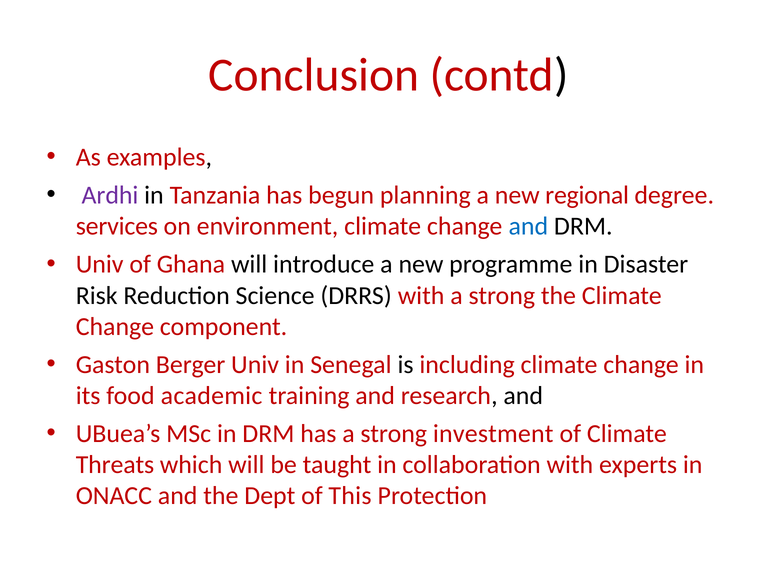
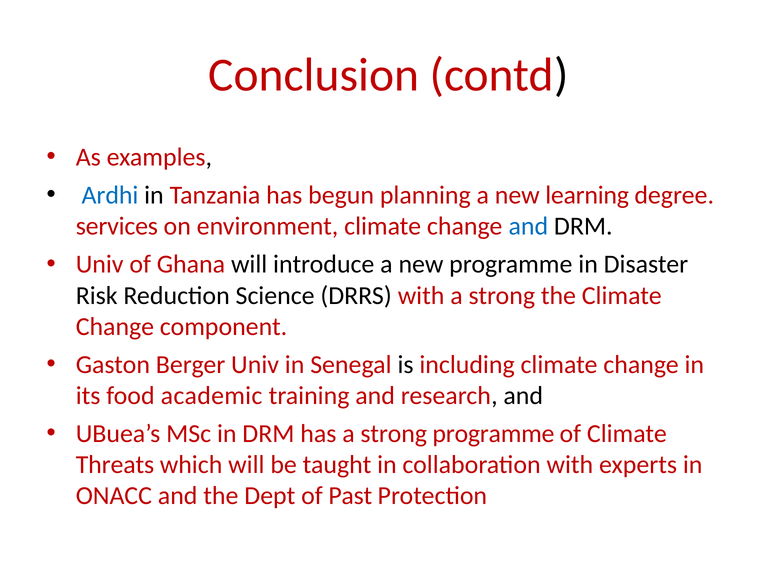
Ardhi colour: purple -> blue (110, 195)
regional: regional -> learning (587, 195)
strong investment: investment -> programme (493, 434)
This: This -> Past (350, 496)
